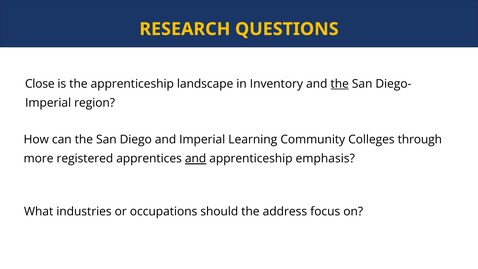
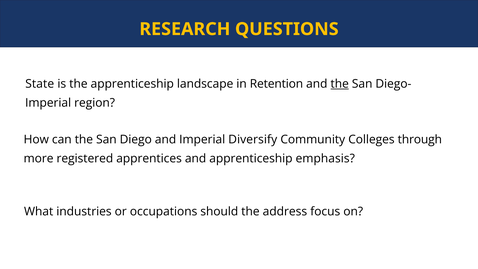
Close: Close -> State (40, 84)
Inventory: Inventory -> Retention (276, 84)
Learning: Learning -> Diversify (253, 140)
and underline: present -> none (196, 159)
